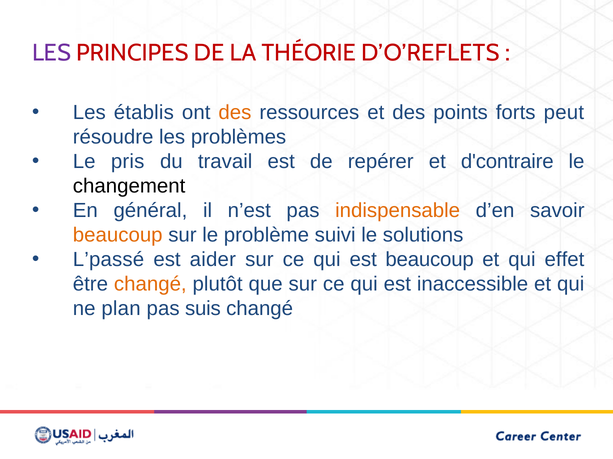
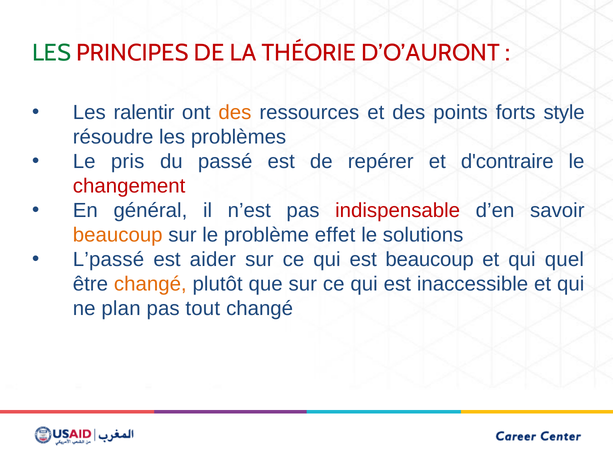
LES colour: purple -> green (52, 53)
D’O’REFLETS: D’O’REFLETS -> D’O’AURONT (431, 53)
établis: établis -> ralentir (144, 113)
peut: peut -> style (564, 113)
travail: travail -> passé (225, 162)
changement colour: black -> red (129, 186)
indispensable colour: orange -> red (398, 211)
suivi: suivi -> effet (335, 235)
effet: effet -> quel (564, 260)
suis: suis -> tout (203, 309)
